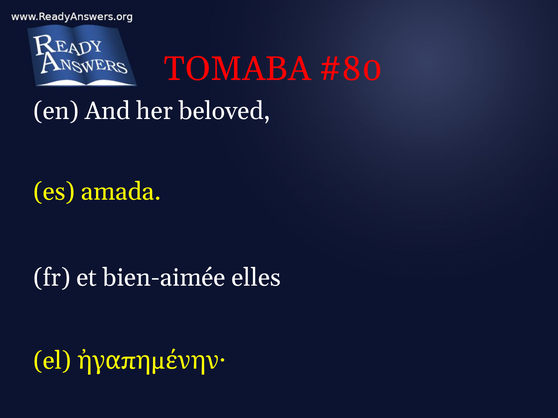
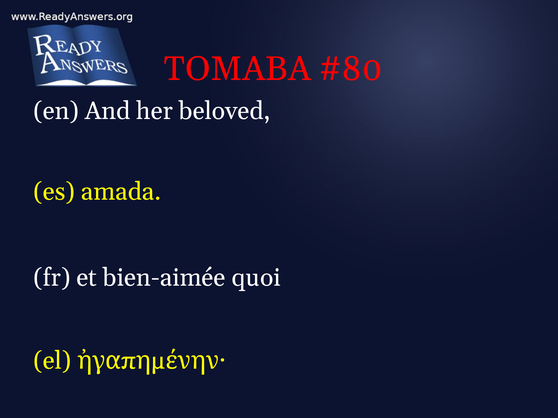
elles: elles -> quoi (256, 278)
